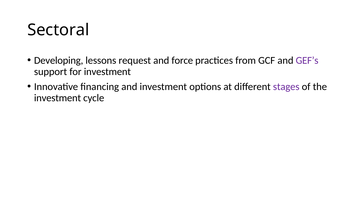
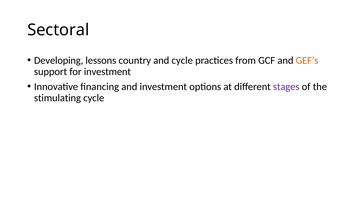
request: request -> country (135, 61)
and force: force -> cycle (182, 61)
GEF’s colour: purple -> orange (307, 61)
investment: investment -> stimulating (57, 98)
